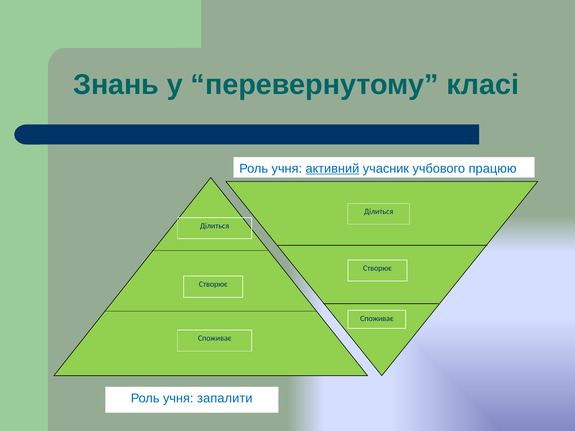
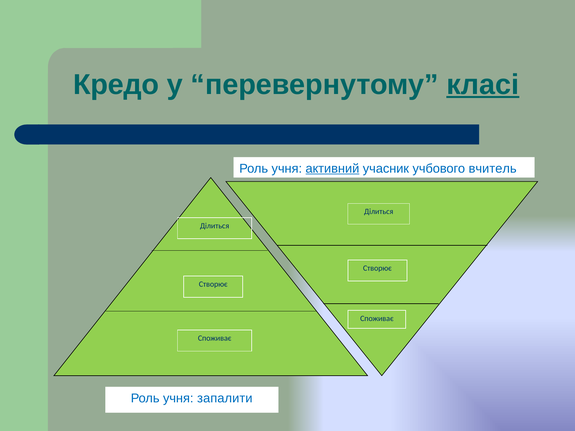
Знань: Знань -> Кредо (116, 85)
класі underline: none -> present (483, 85)
працюю: працюю -> вчитель (493, 169)
